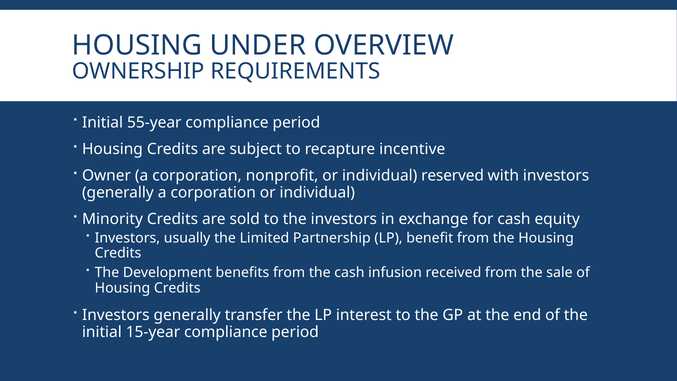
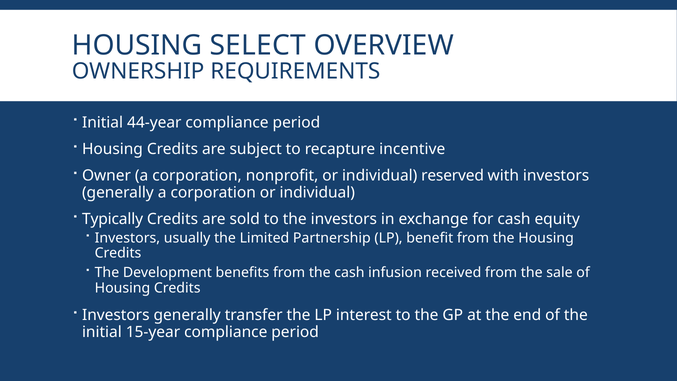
UNDER: UNDER -> SELECT (258, 45)
55-year: 55-year -> 44-year (154, 123)
Minority: Minority -> Typically (113, 219)
